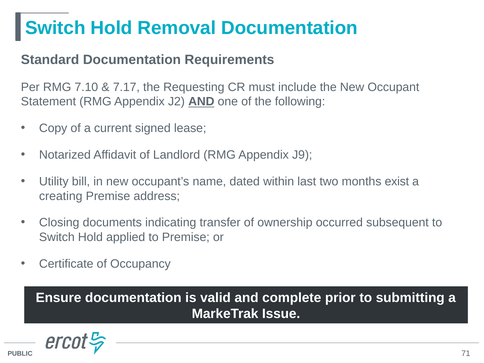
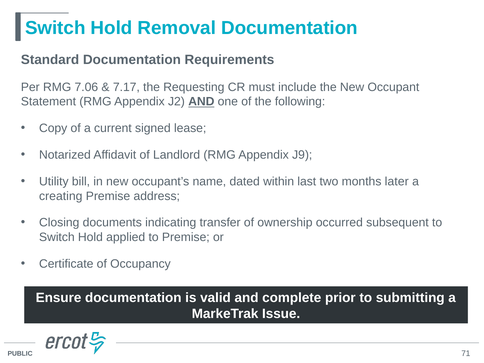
7.10: 7.10 -> 7.06 (86, 87)
exist: exist -> later (397, 182)
